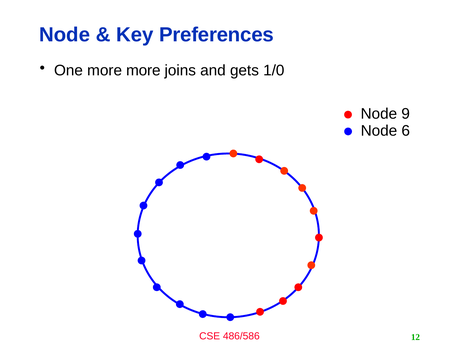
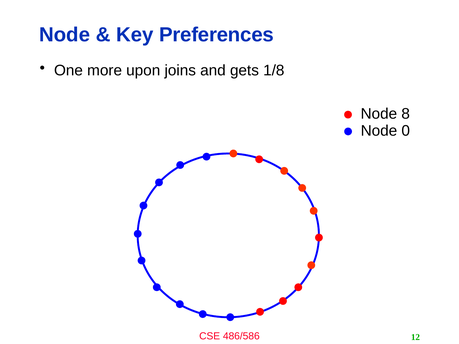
more more: more -> upon (143, 70)
1/0: 1/0 -> 1/8 (274, 70)
9: 9 -> 8 (406, 114)
6: 6 -> 0 (406, 131)
